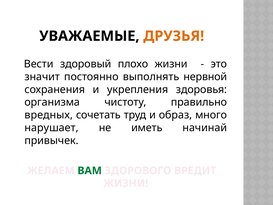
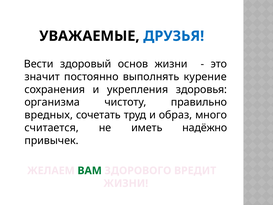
ДРУЗЬЯ colour: orange -> blue (174, 36)
плохо: плохо -> основ (133, 64)
нервной: нервной -> курение (205, 77)
нарушает: нарушает -> считается (52, 128)
начинай: начинай -> надёжно (205, 128)
